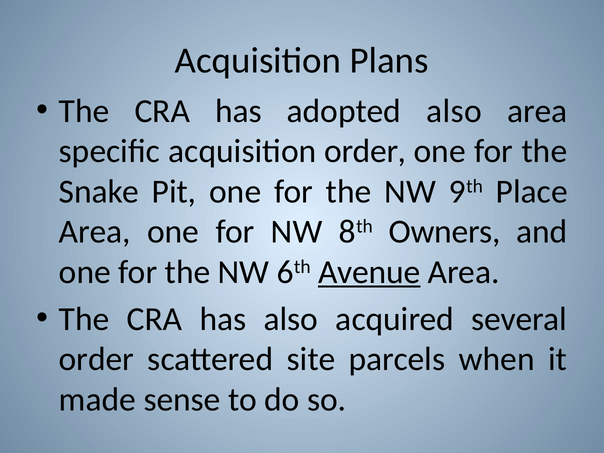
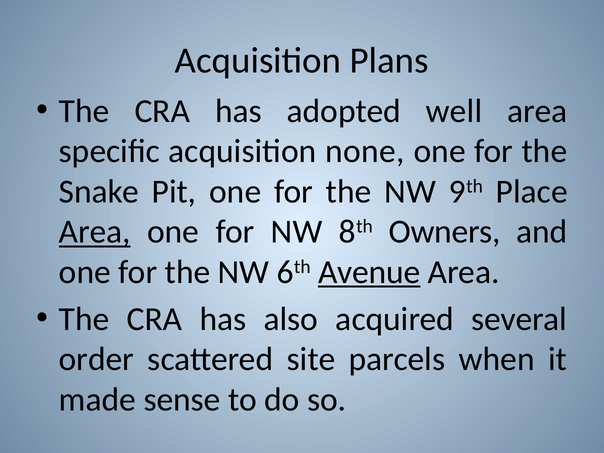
adopted also: also -> well (454, 111)
acquisition order: order -> none (365, 151)
Area underline: none -> present (95, 232)
